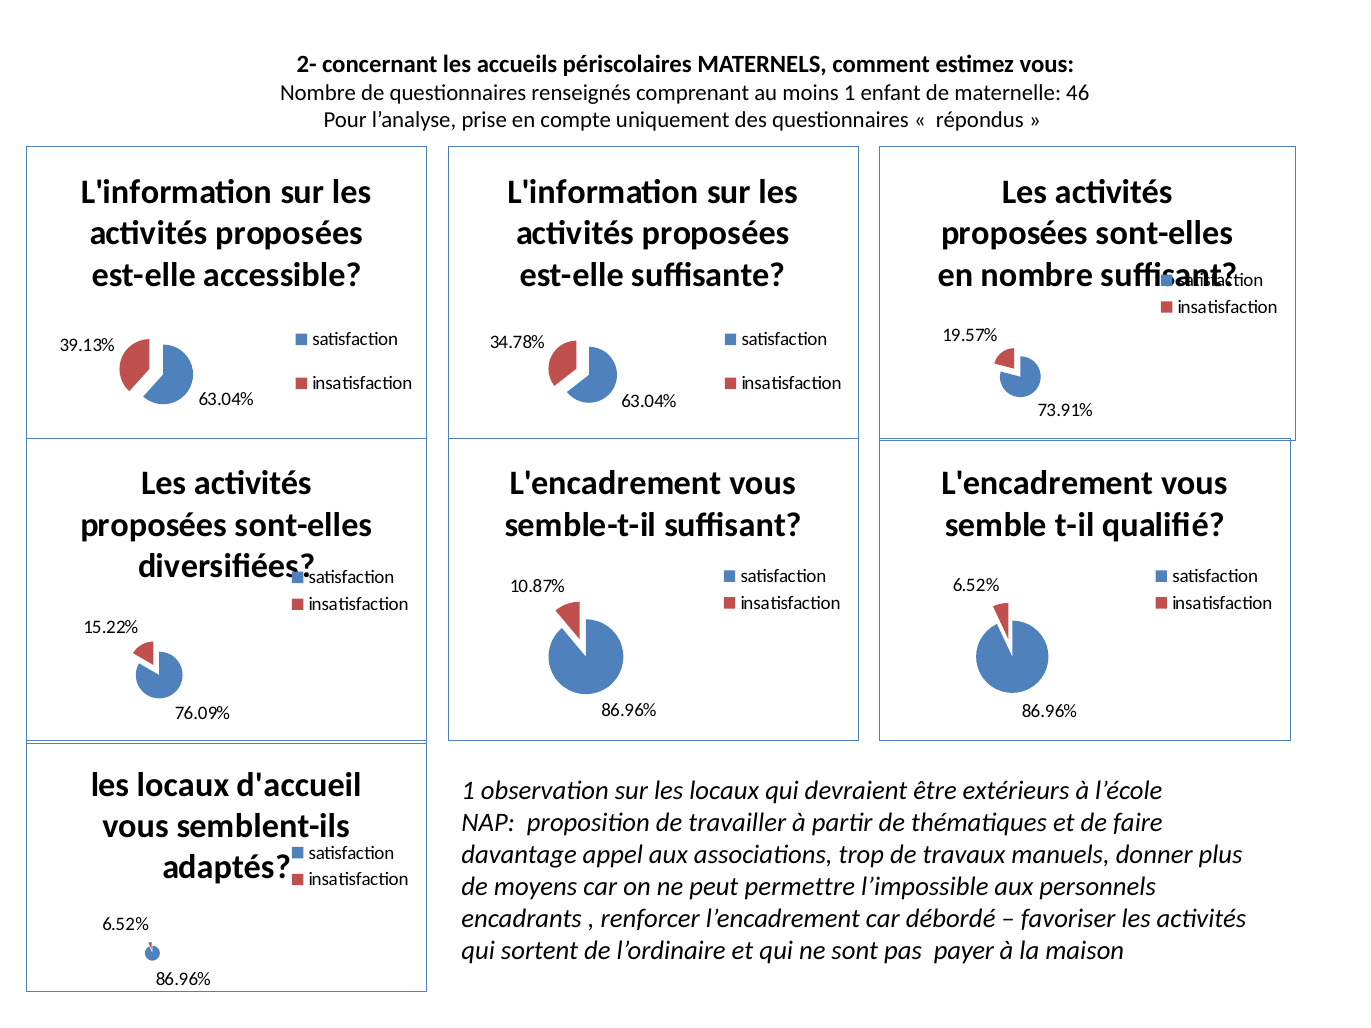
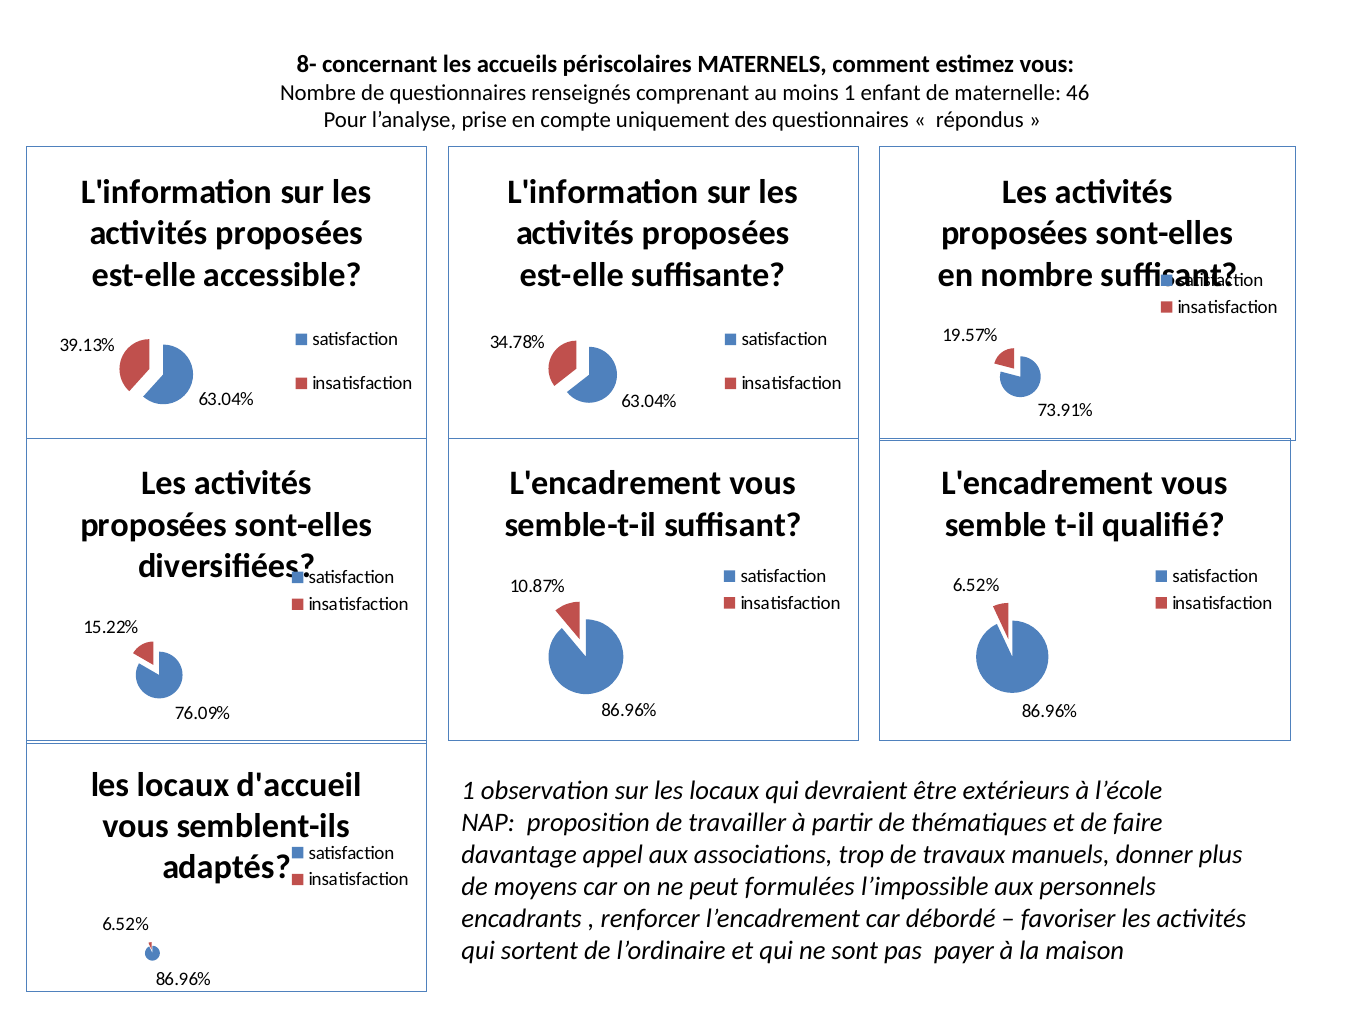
2-: 2- -> 8- (307, 65)
permettre: permettre -> formulées (800, 887)
